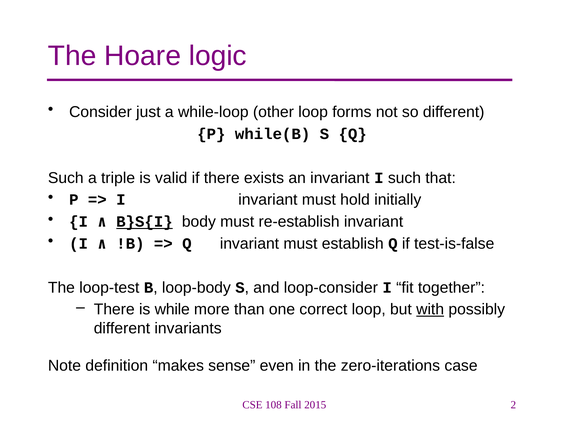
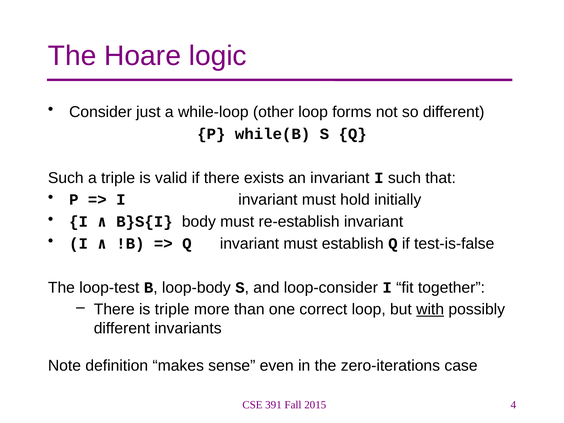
B}S{I underline: present -> none (144, 222)
is while: while -> triple (172, 309)
108: 108 -> 391 (273, 405)
2: 2 -> 4 (513, 405)
